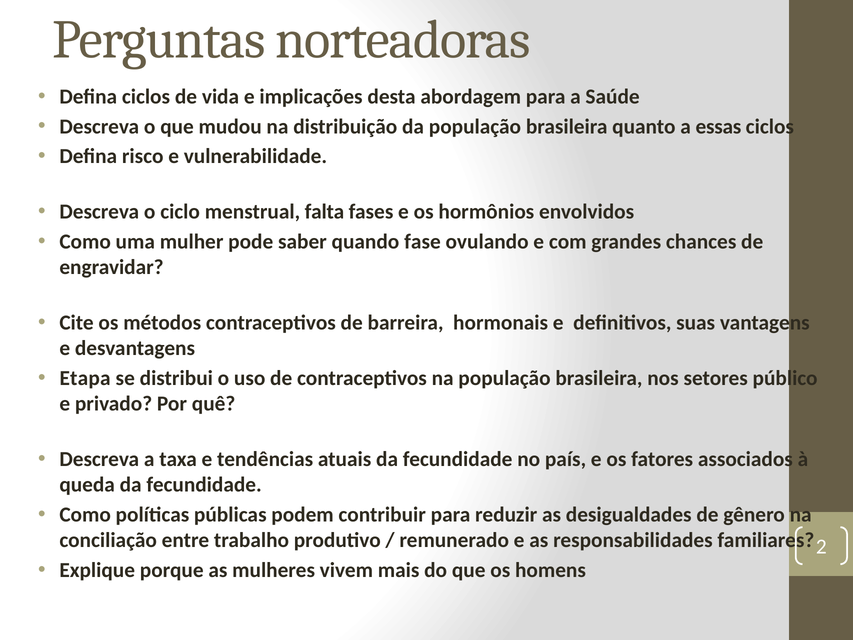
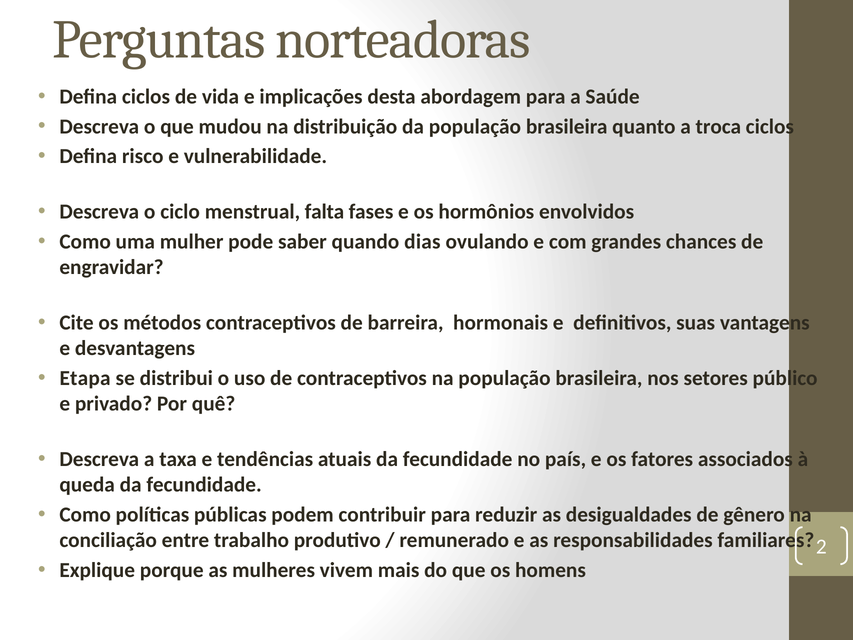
essas: essas -> troca (718, 126)
fase: fase -> dias (422, 242)
